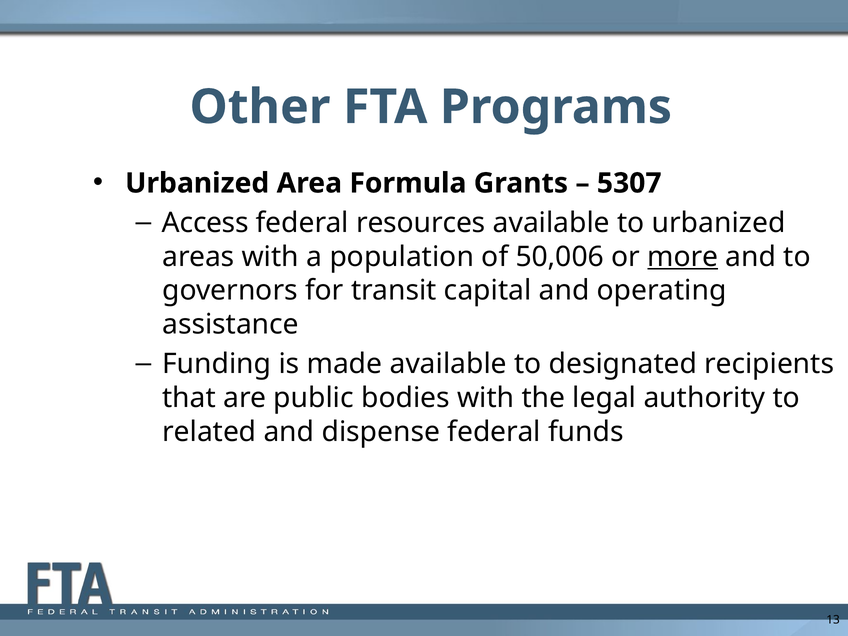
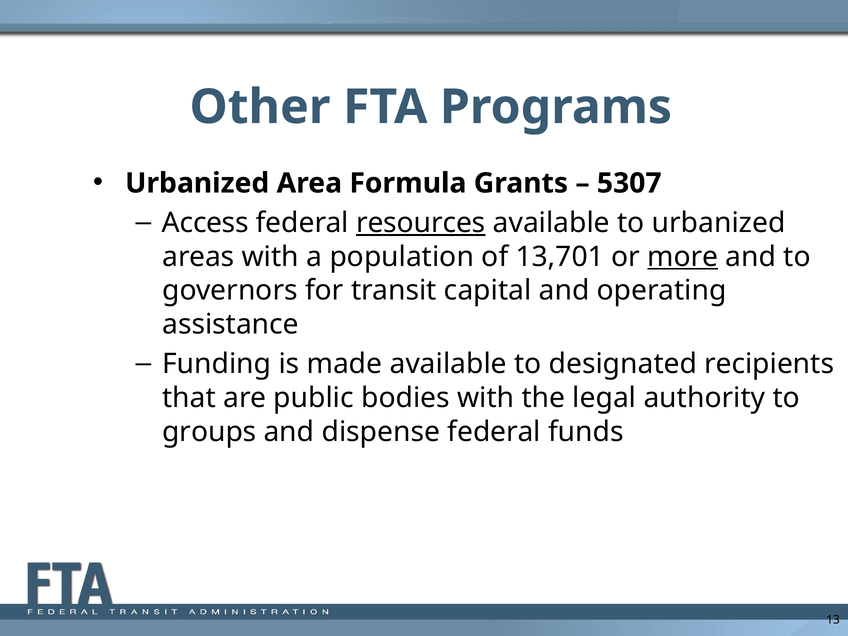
resources underline: none -> present (421, 223)
50,006: 50,006 -> 13,701 (560, 257)
related: related -> groups (209, 432)
